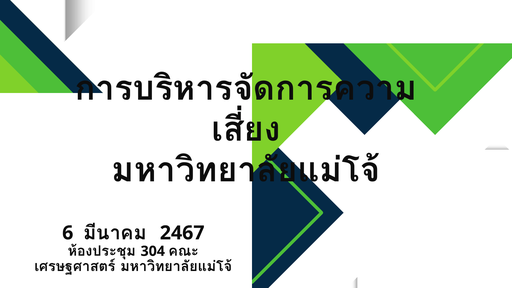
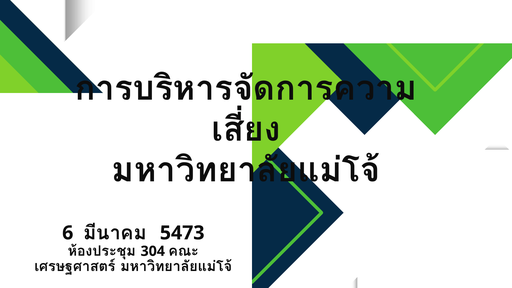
2467: 2467 -> 5473 (182, 233)
